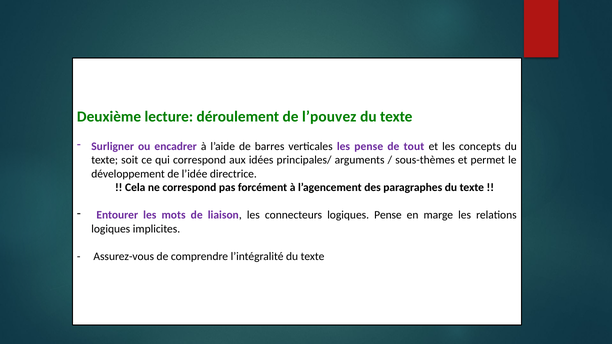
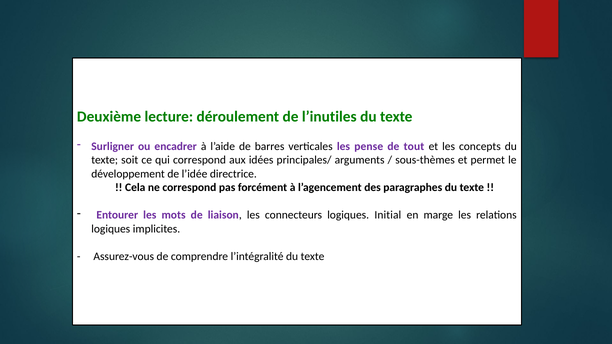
l’pouvez: l’pouvez -> l’inutiles (329, 117)
logiques Pense: Pense -> Initial (388, 215)
